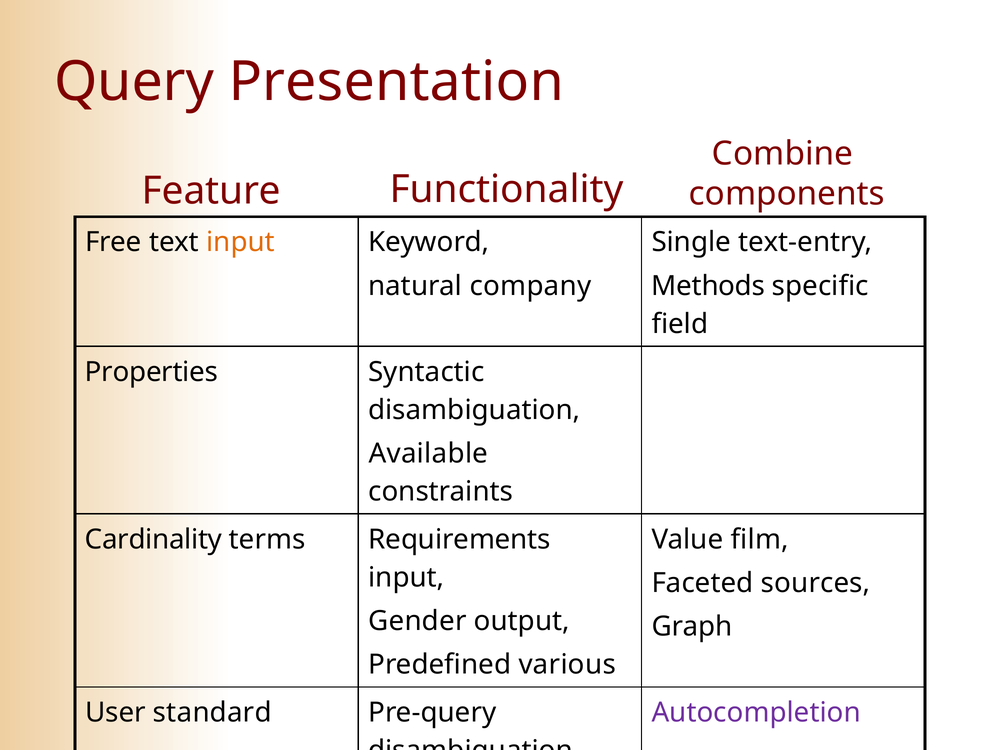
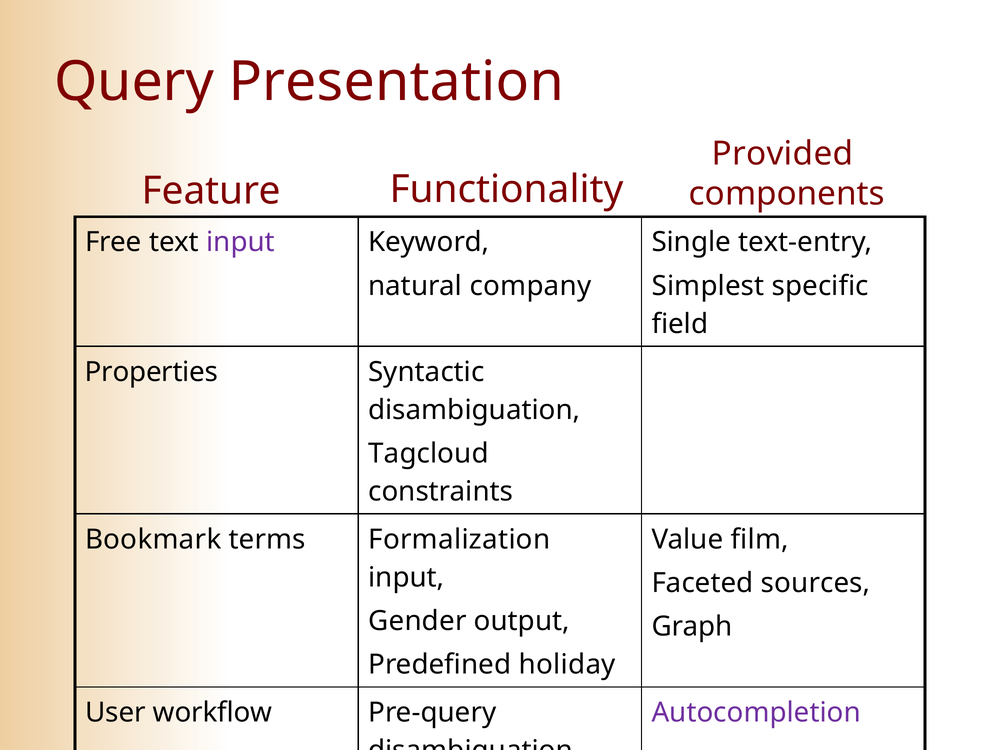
Combine: Combine -> Provided (783, 154)
input colour: orange -> purple (241, 242)
Methods: Methods -> Simplest (708, 286)
Available: Available -> Tagcloud (428, 453)
Cardinality: Cardinality -> Bookmark (153, 539)
Requirements: Requirements -> Formalization (459, 539)
various: various -> holiday (567, 665)
standard: standard -> workflow (213, 713)
